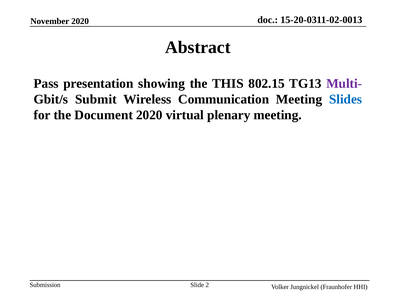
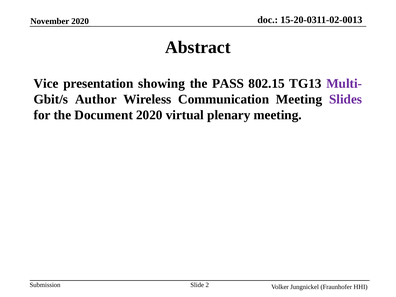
Pass: Pass -> Vice (46, 83)
THIS: THIS -> PASS (228, 83)
Submit: Submit -> Author (96, 99)
Slides colour: blue -> purple (346, 99)
